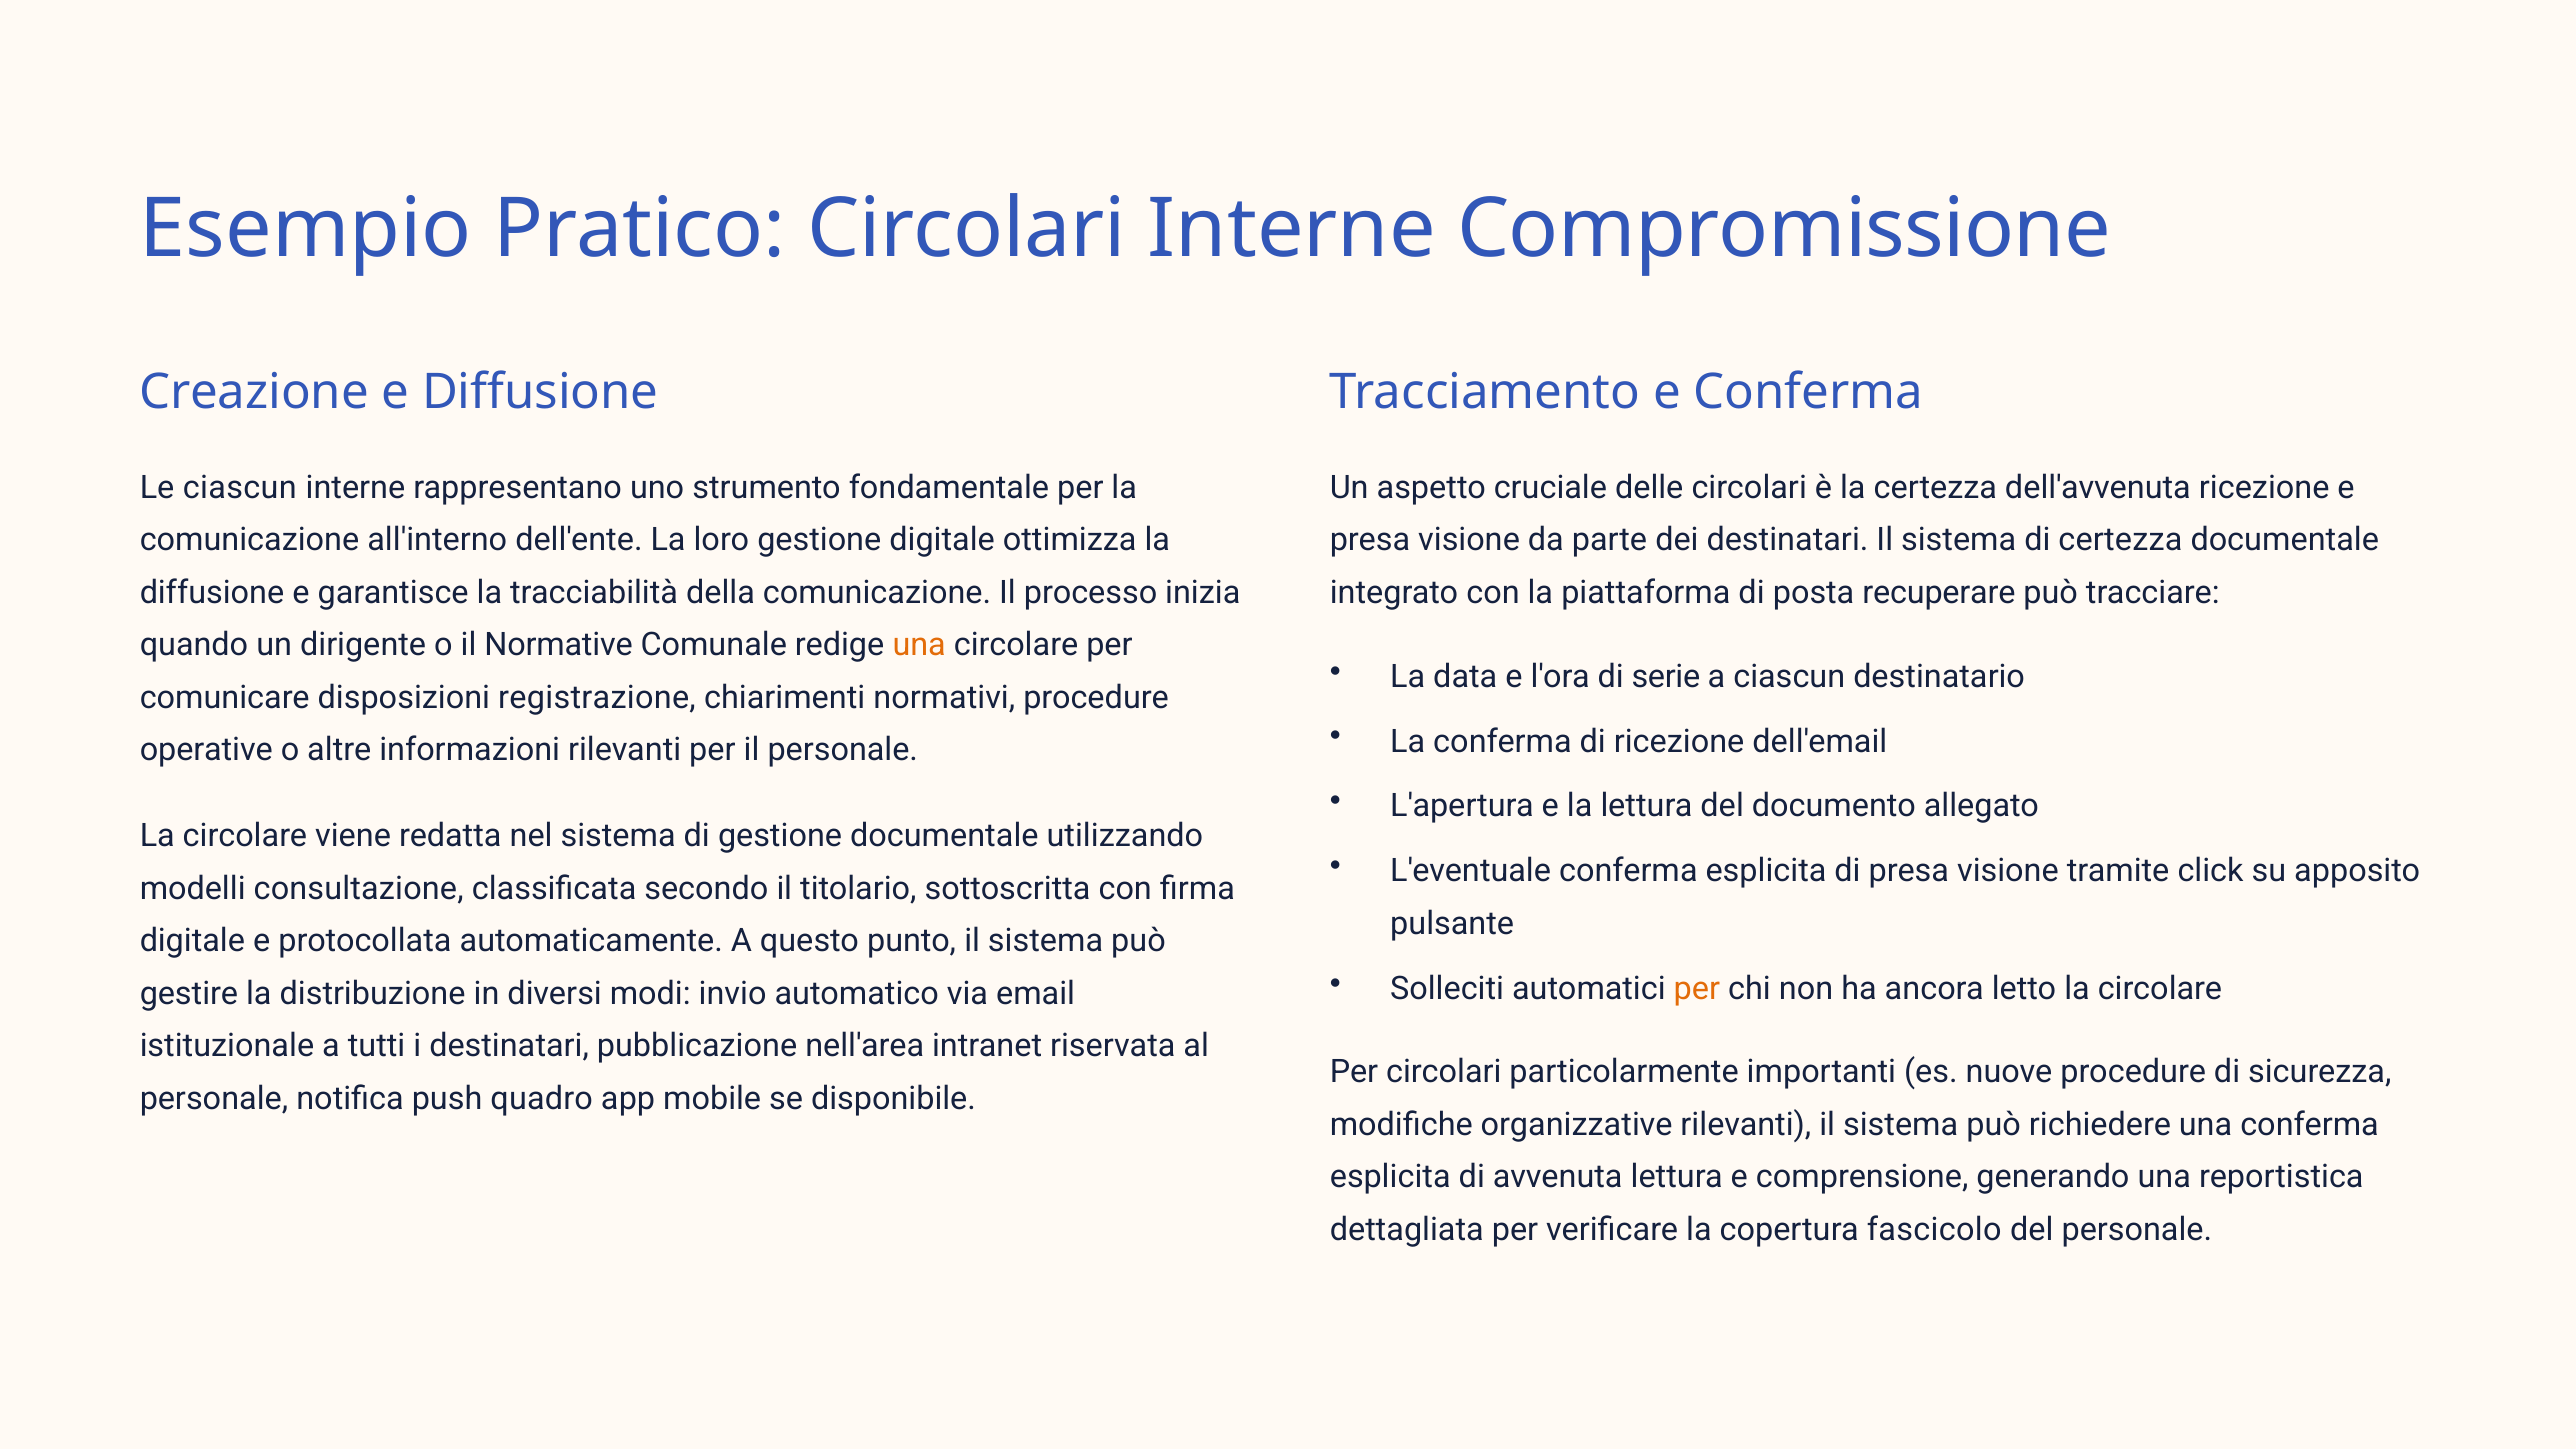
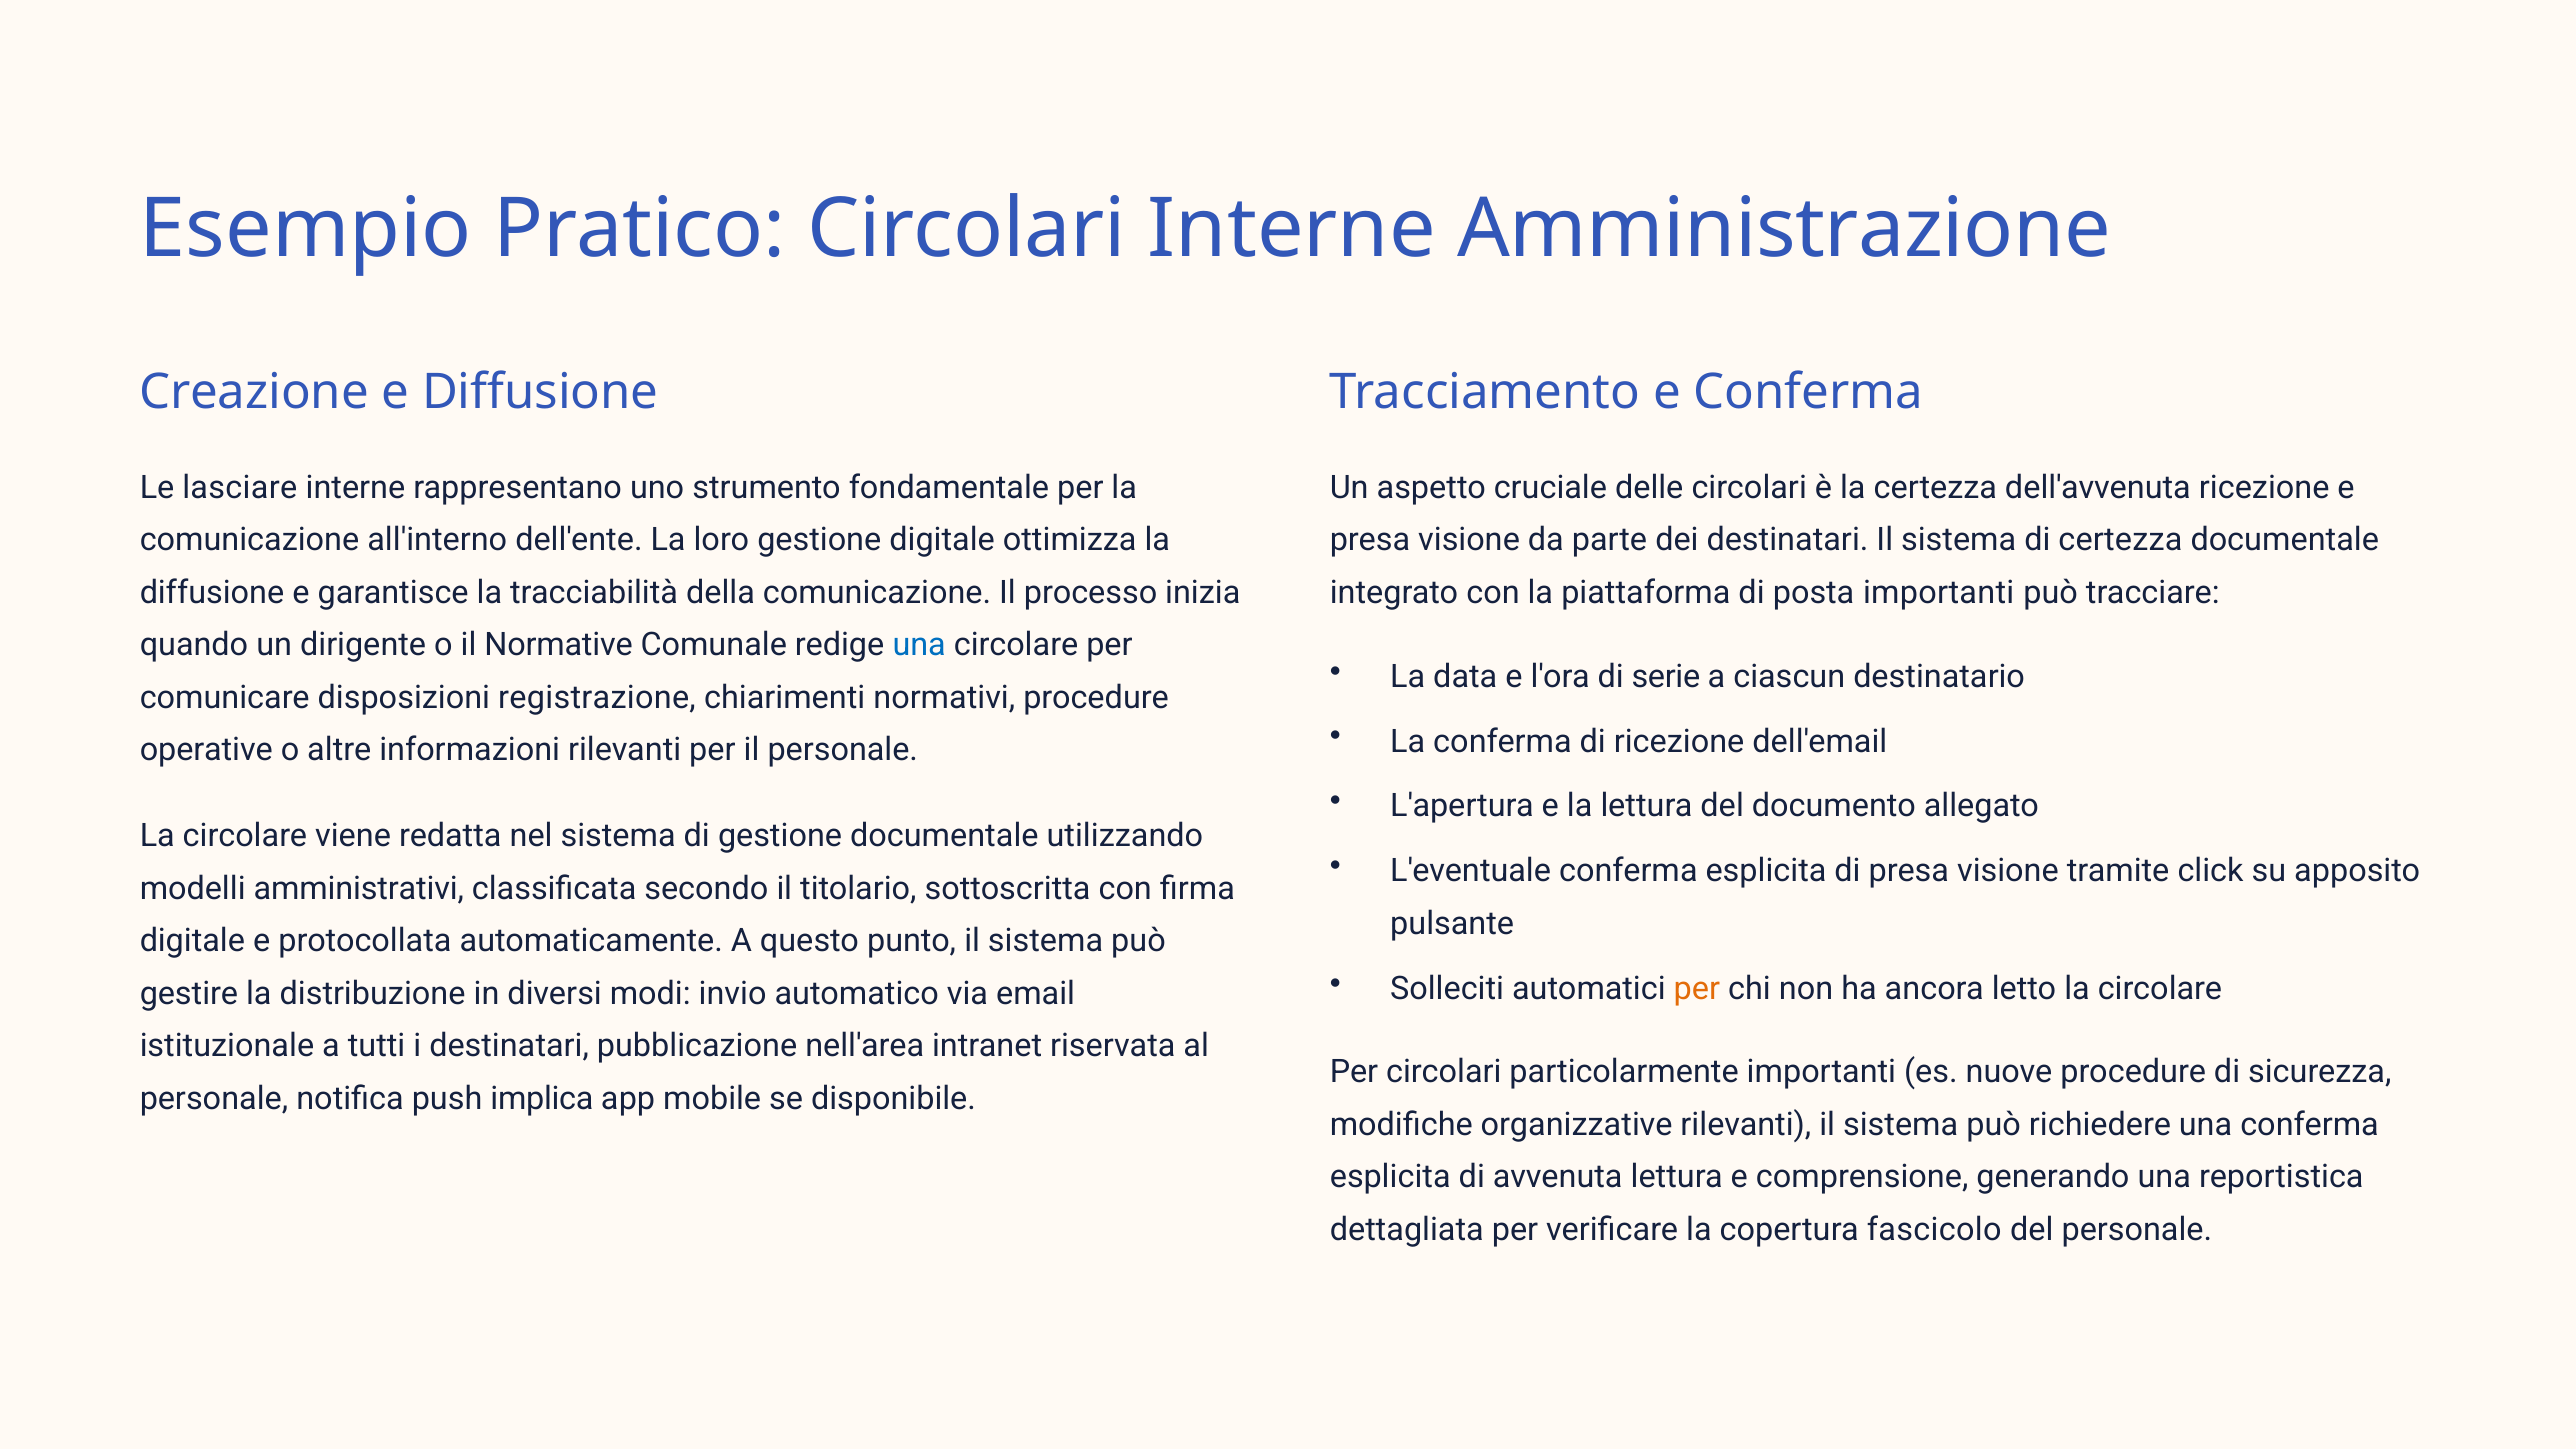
Compromissione: Compromissione -> Amministrazione (1784, 229)
Le ciascun: ciascun -> lasciare (240, 488)
posta recuperare: recuperare -> importanti (1939, 593)
una colour: orange -> blue (919, 645)
consultazione: consultazione -> amministrativi (359, 889)
quadro: quadro -> implica (542, 1099)
